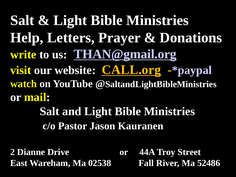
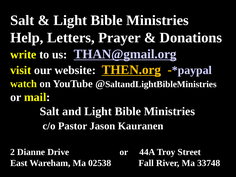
CALL.org: CALL.org -> THEN.org (131, 70)
52486: 52486 -> 33748 (209, 163)
